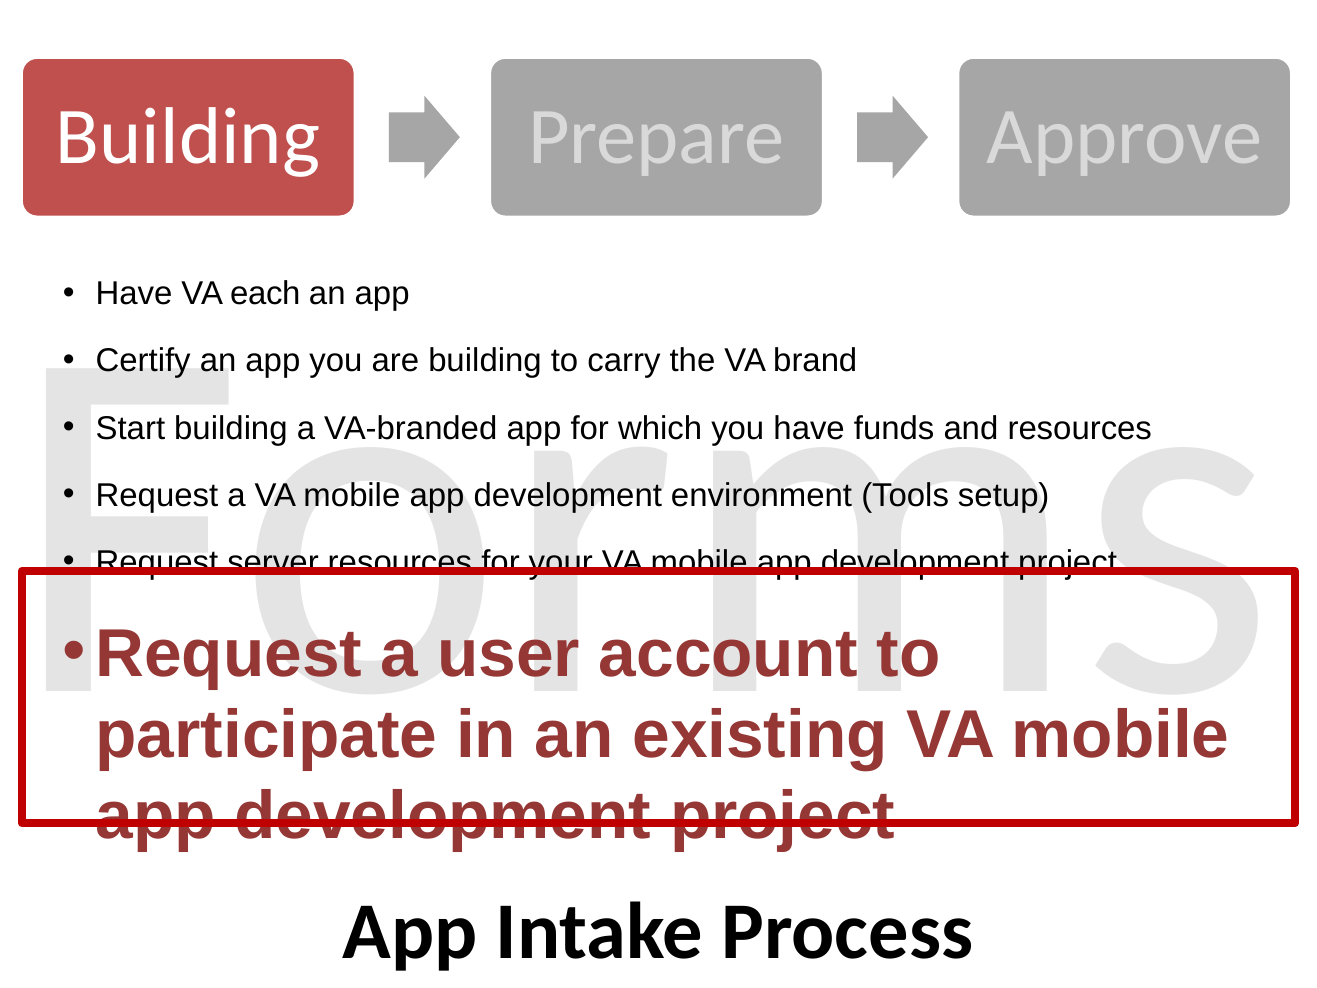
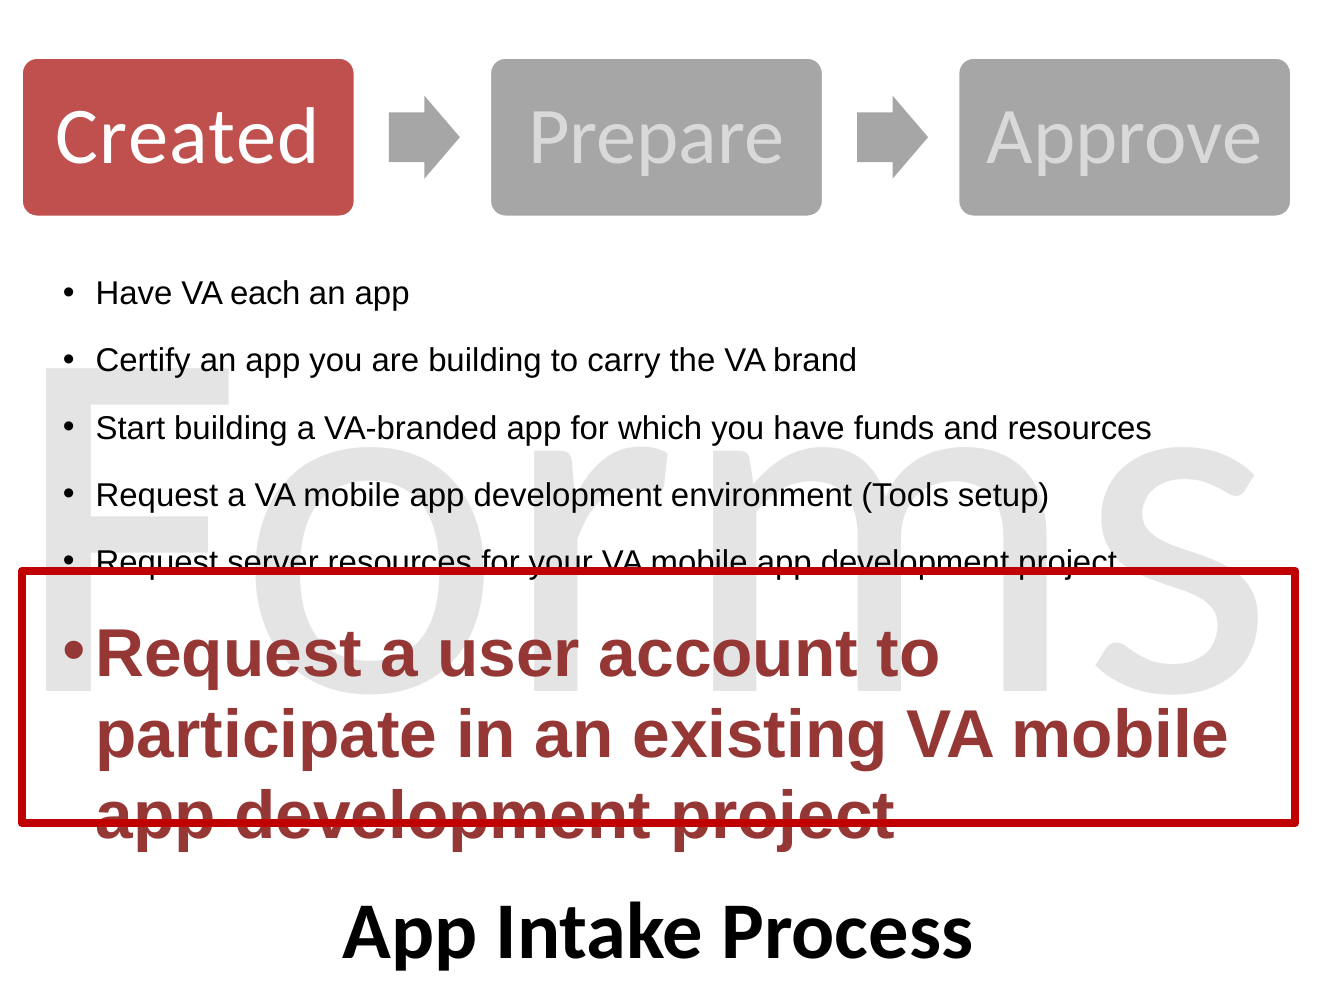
Building: Building -> Created (188, 137)
